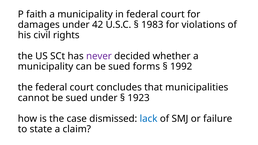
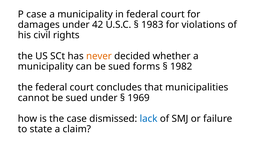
P faith: faith -> case (36, 14)
never colour: purple -> orange (99, 56)
1992: 1992 -> 1982 (181, 67)
1923: 1923 -> 1969 (139, 98)
